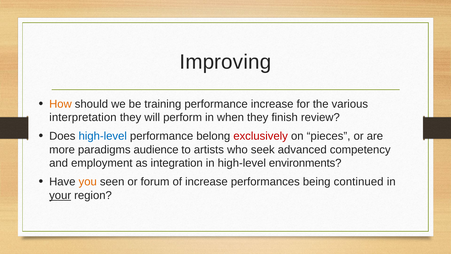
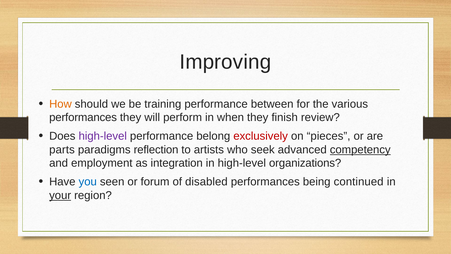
performance increase: increase -> between (272, 104)
interpretation: interpretation -> performances (83, 117)
high-level colour: blue -> purple (103, 136)
more: more -> parts (62, 150)
audience: audience -> reflection (156, 150)
competency underline: none -> present (360, 150)
environments: environments -> organizations (305, 163)
you colour: orange -> blue (88, 182)
of increase: increase -> disabled (206, 182)
